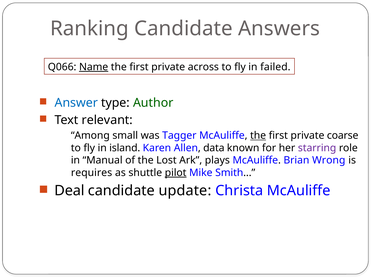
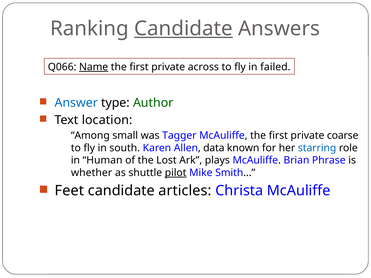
Candidate underline: none -> present (183, 29)
relevant: relevant -> location (107, 120)
the underline: present -> none (258, 136)
island: island -> south (125, 148)
starring colour: purple -> blue (317, 148)
Manual: Manual -> Human (103, 160)
Wrong: Wrong -> Phrase (329, 160)
requires: requires -> whether (92, 173)
Deal: Deal -> Feet (69, 191)
update: update -> articles (185, 191)
